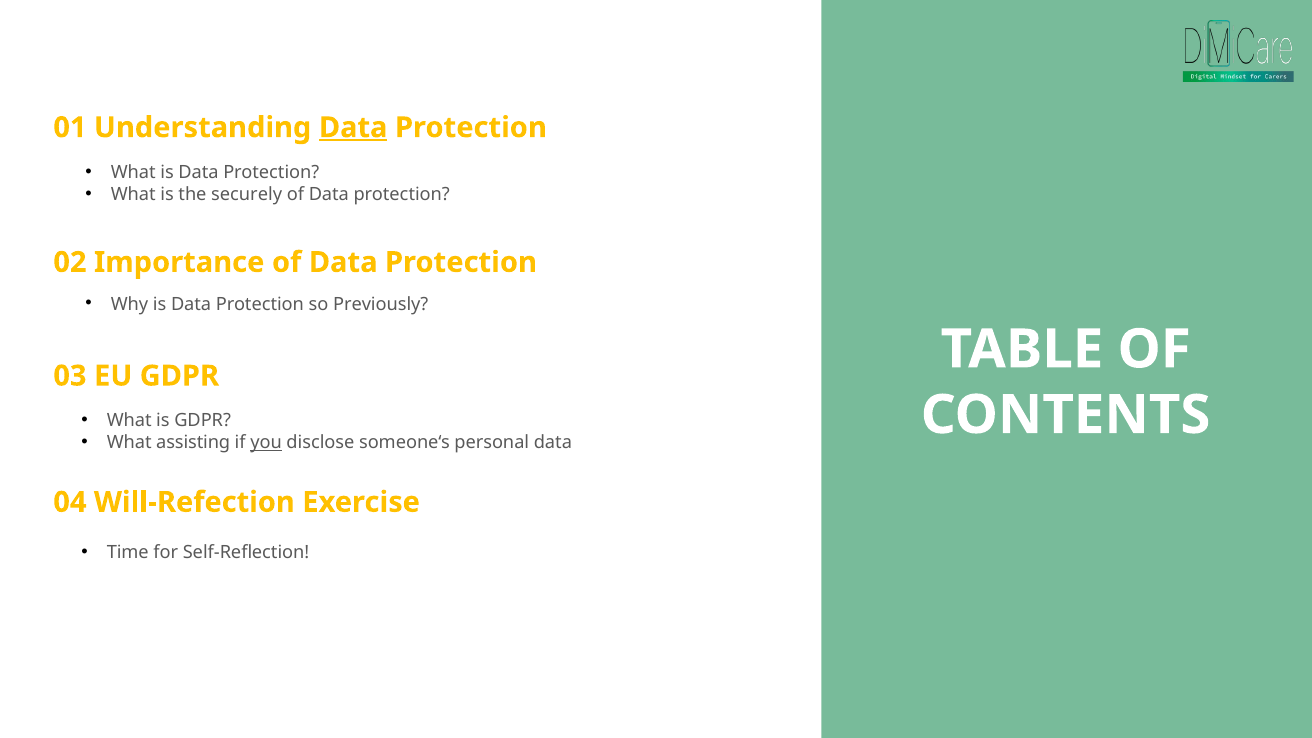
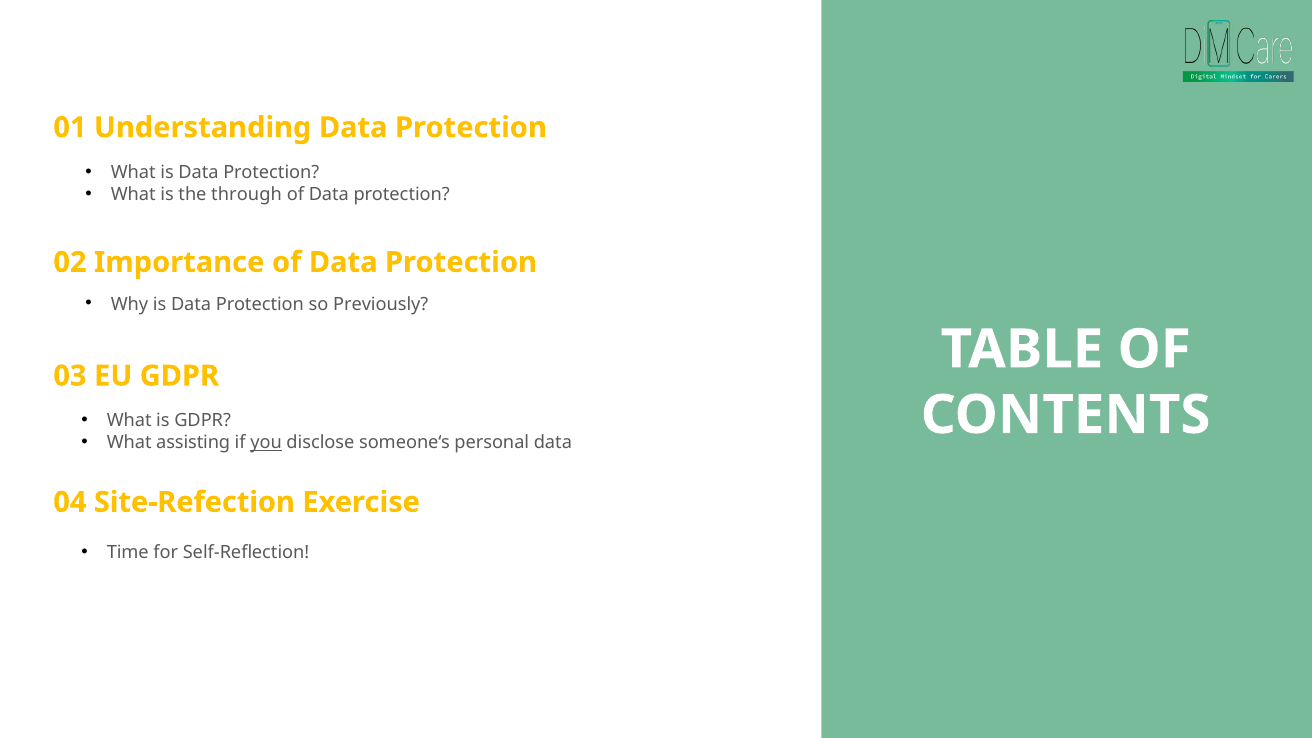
Data underline: present -> none (353, 128)
securely: securely -> through (247, 194)
Will-Refection: Will-Refection -> Site-Refection (194, 502)
